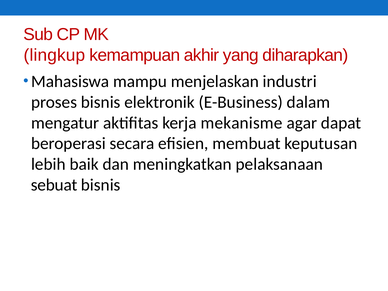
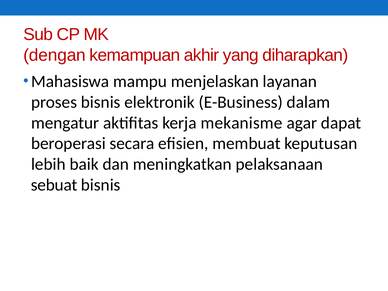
lingkup: lingkup -> dengan (55, 55)
industri: industri -> layanan (290, 81)
